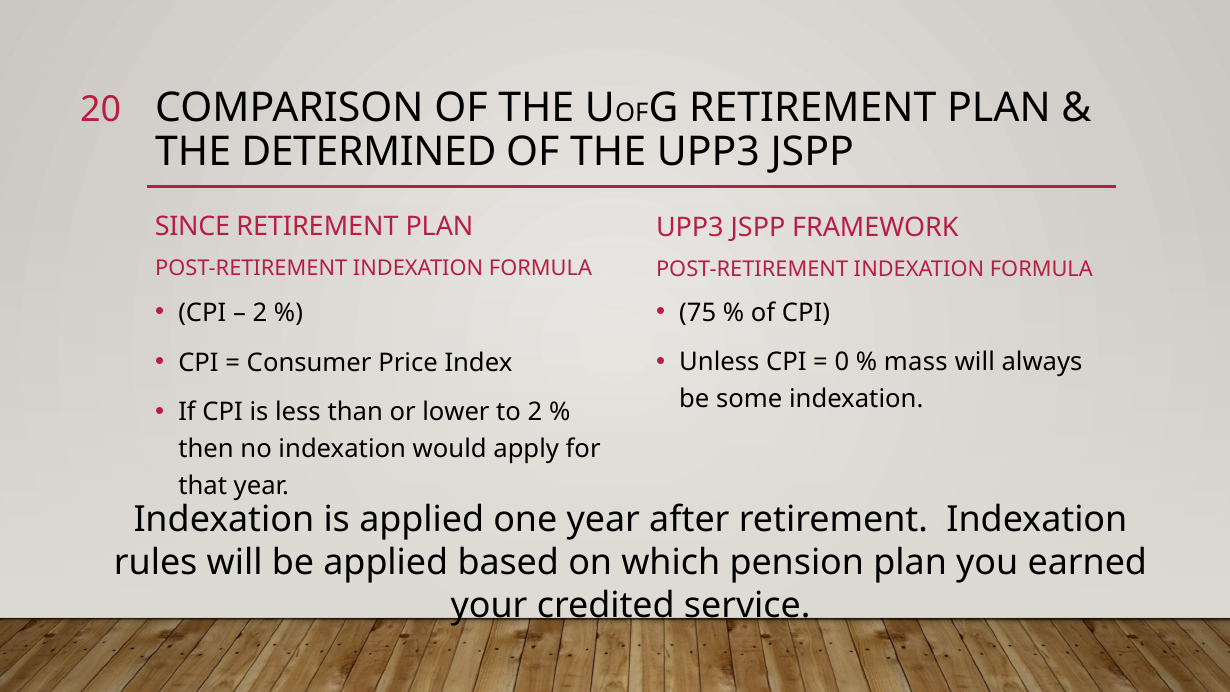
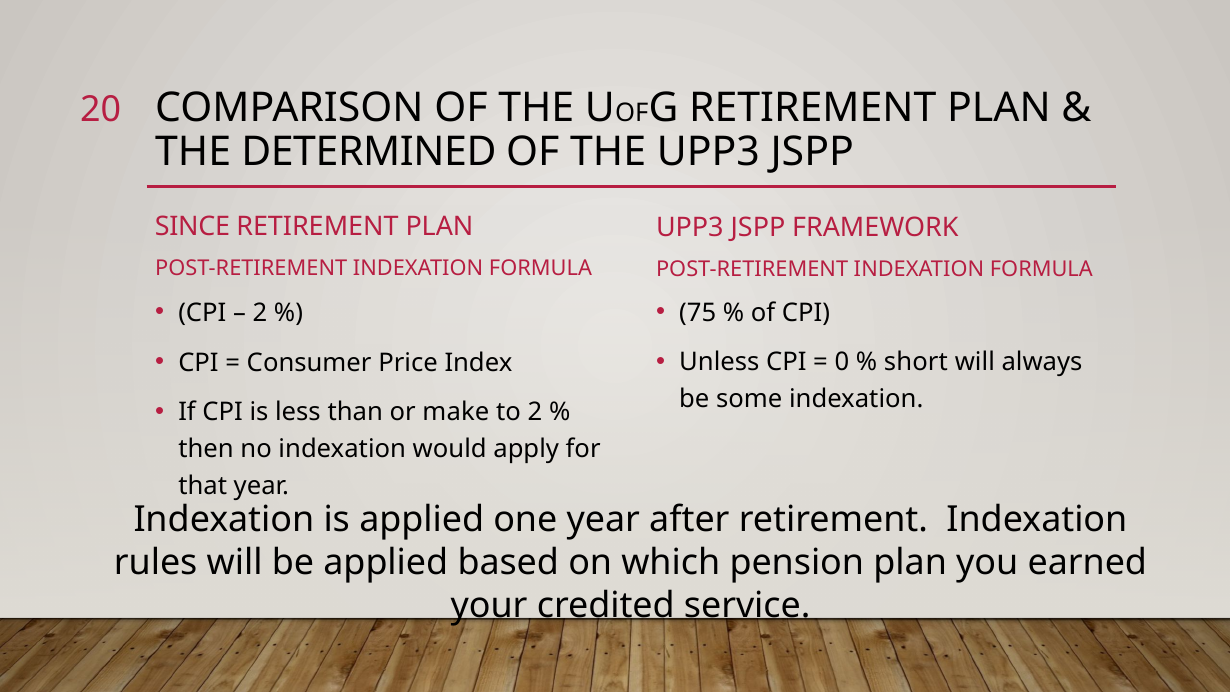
mass: mass -> short (916, 362)
lower: lower -> make (456, 412)
